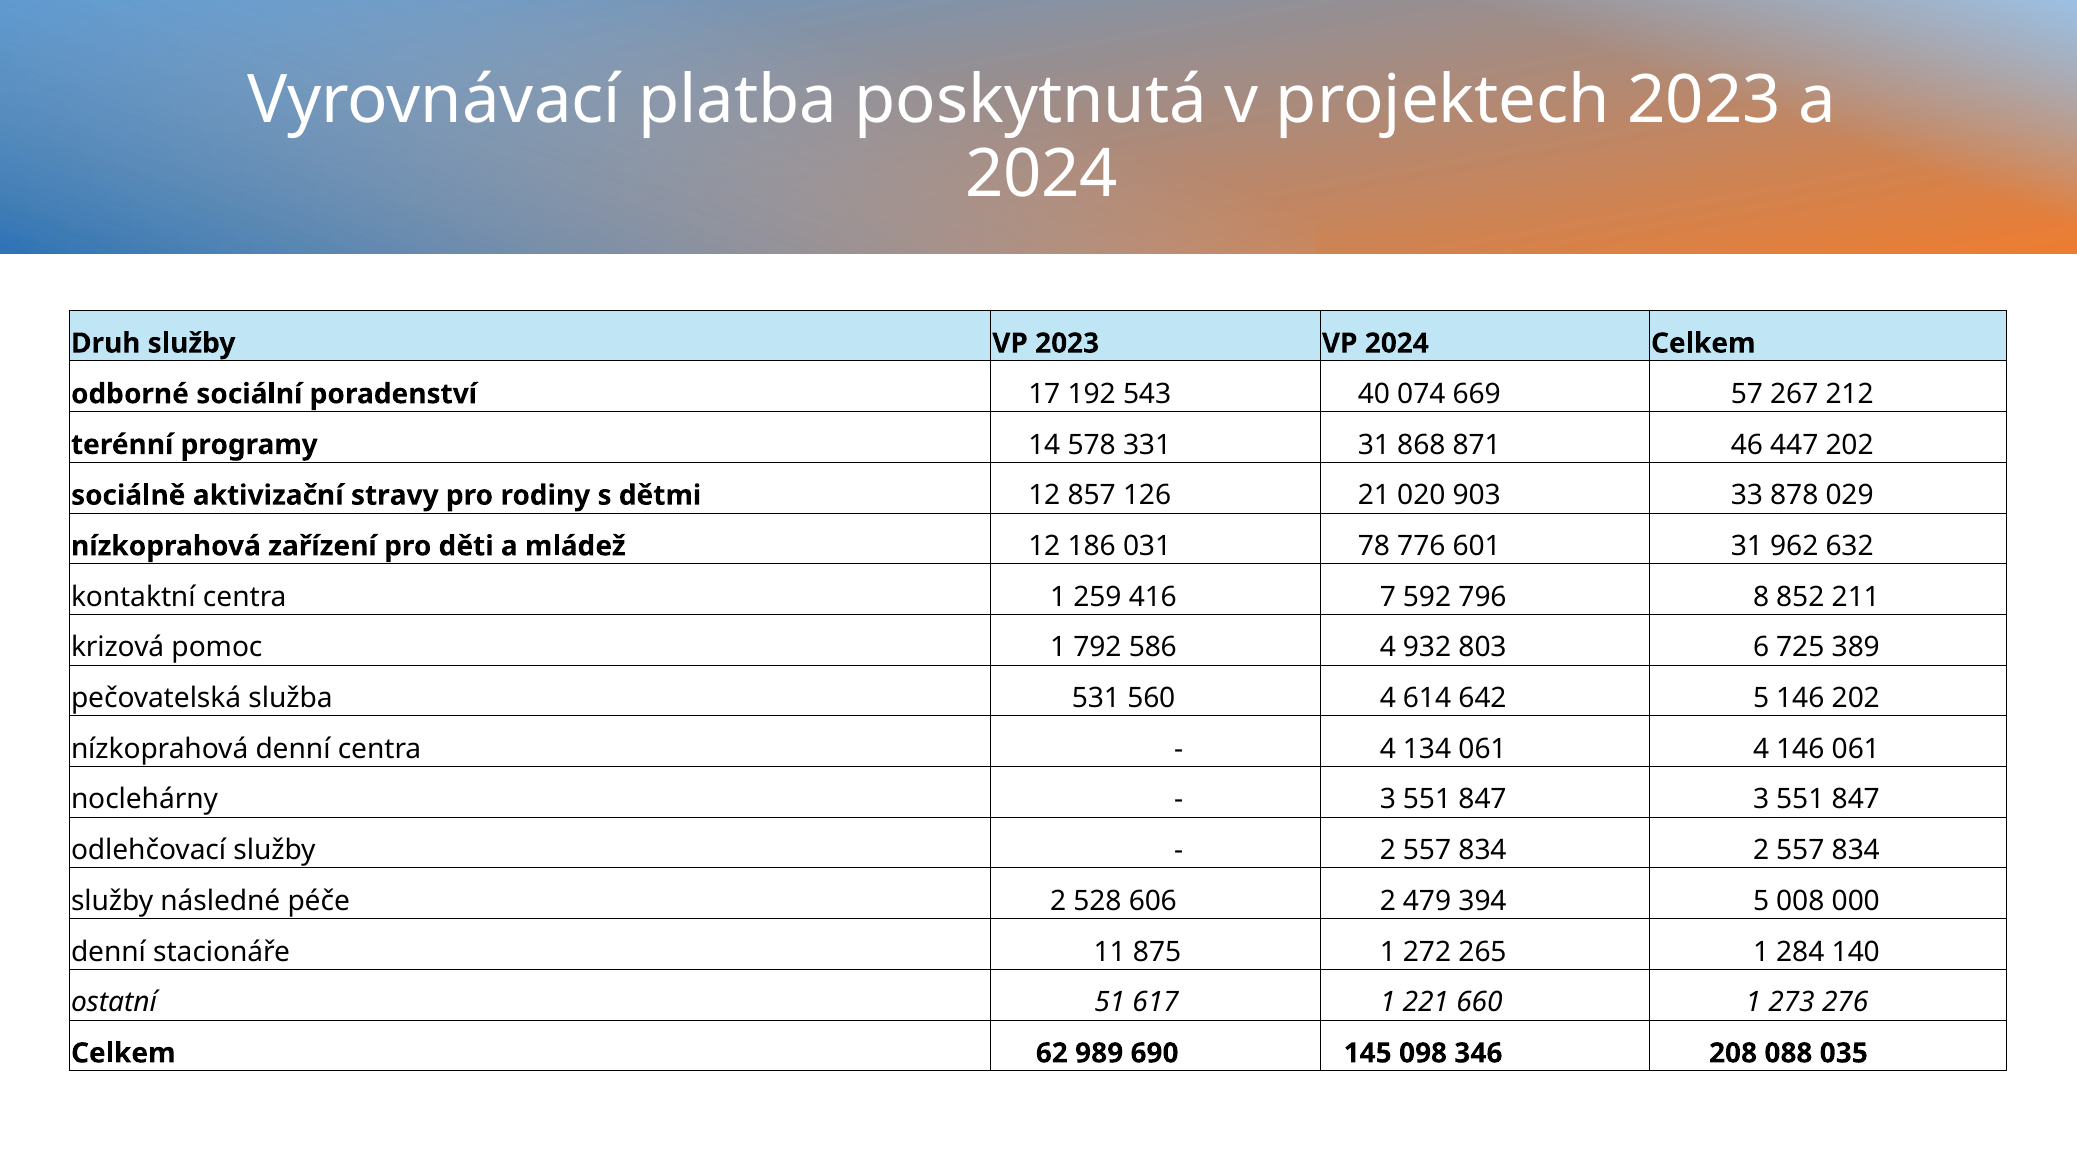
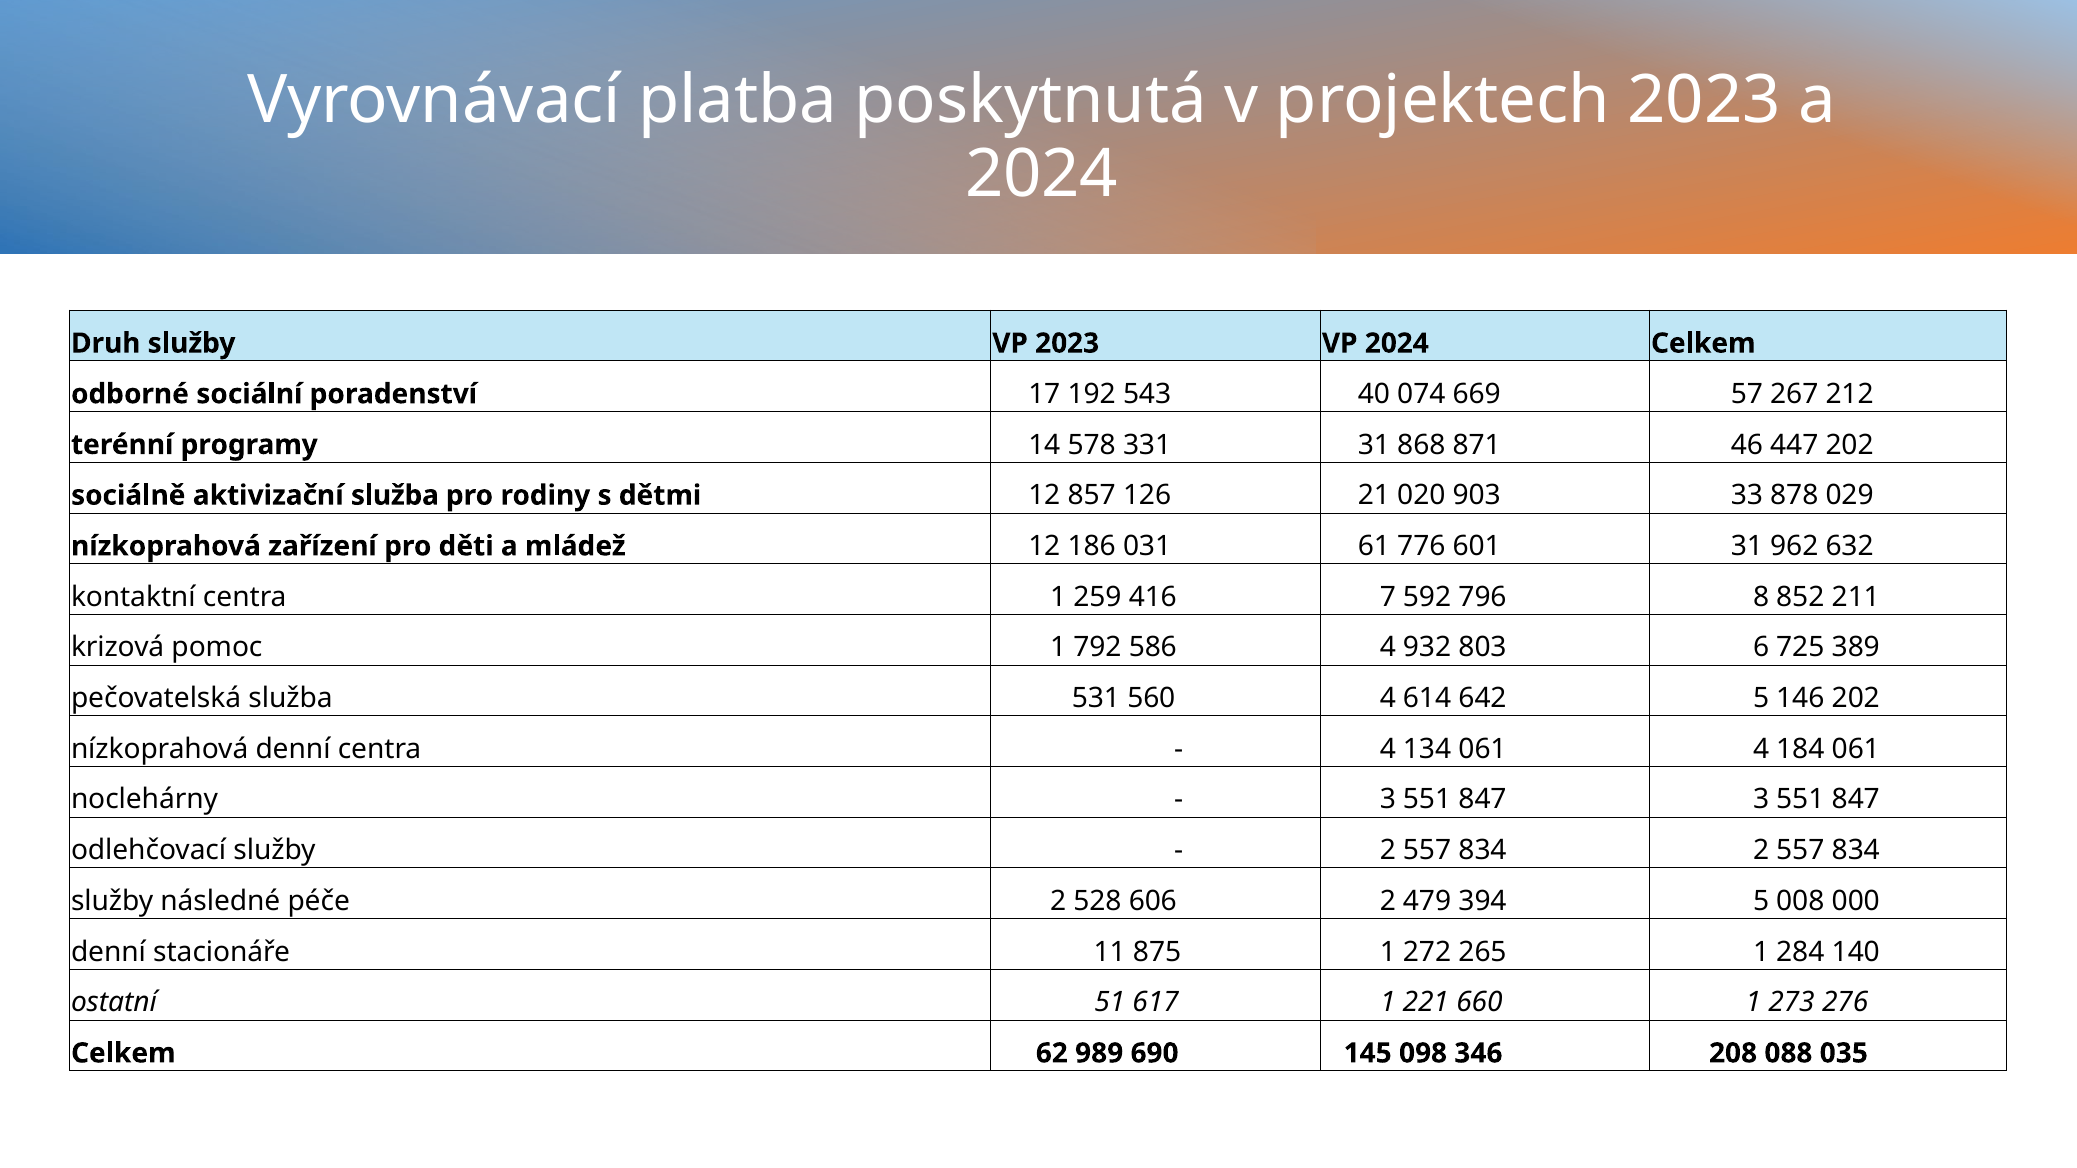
aktivizační stravy: stravy -> služba (395, 496)
78: 78 -> 61 (1374, 546)
4 146: 146 -> 184 (1800, 749)
